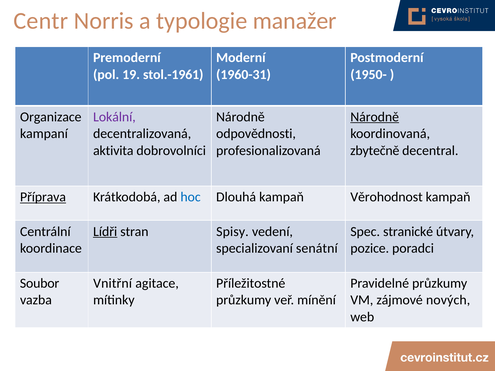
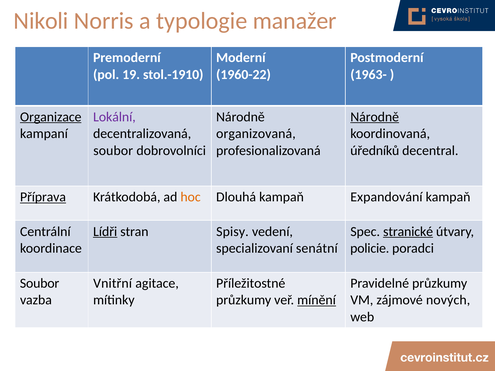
Centr: Centr -> Nikoli (41, 21)
stol.-1961: stol.-1961 -> stol.-1910 (173, 75)
1960-31: 1960-31 -> 1960-22 (243, 75)
1950-: 1950- -> 1963- (369, 75)
Organizace underline: none -> present (51, 117)
odpovědnosti: odpovědnosti -> organizovaná (256, 134)
aktivita: aktivita -> soubor (113, 151)
zbytečně: zbytečně -> úředníků (375, 151)
hoc colour: blue -> orange (191, 197)
Věrohodnost: Věrohodnost -> Expandování (386, 197)
stranické underline: none -> present (408, 232)
pozice: pozice -> policie (370, 248)
mínění underline: none -> present (317, 300)
